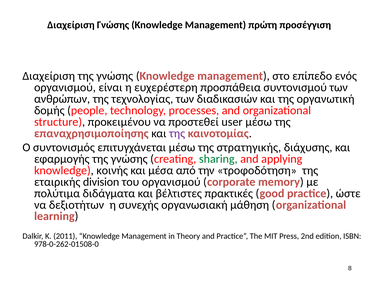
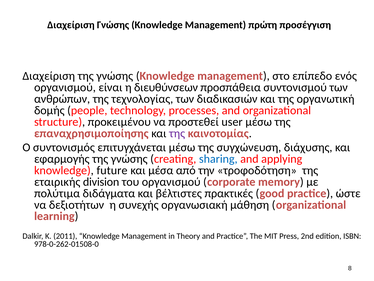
ευχερέστερη: ευχερέστερη -> διευθύνσεων (166, 87)
στρατηγικής: στρατηγικής -> συγχώνευση (249, 147)
sharing colour: green -> blue (218, 159)
κοινής: κοινής -> future (112, 170)
